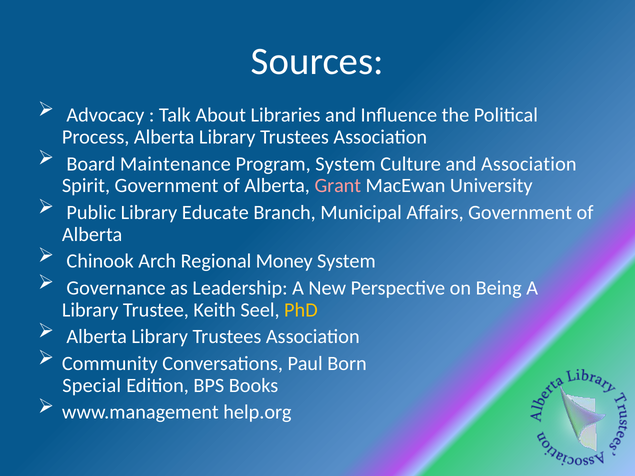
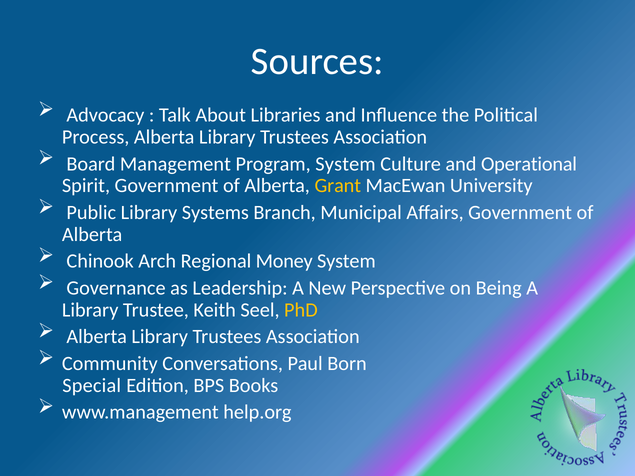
Maintenance: Maintenance -> Management (175, 164)
and Association: Association -> Operational (529, 164)
Grant colour: pink -> yellow (338, 186)
Educate: Educate -> Systems (215, 213)
